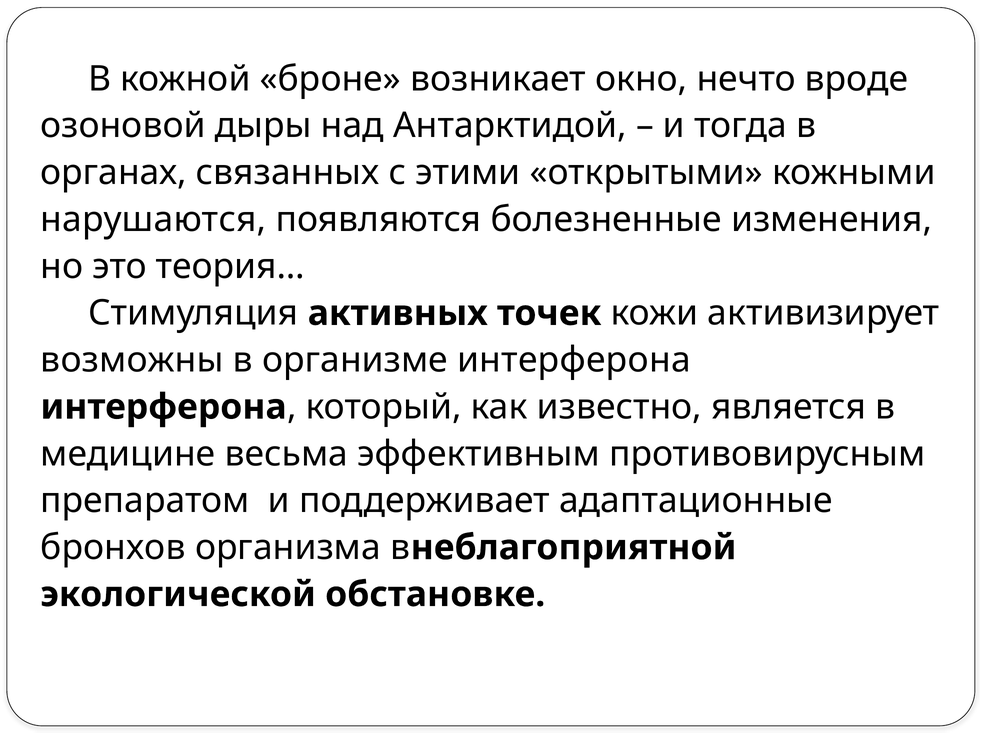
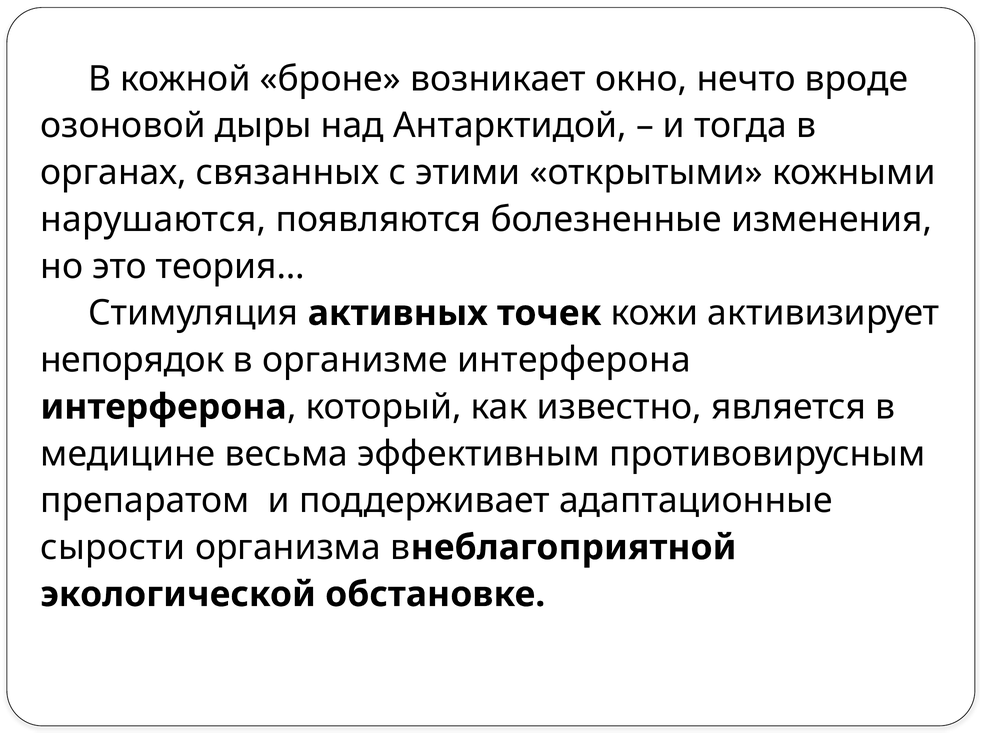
возможны: возможны -> непорядок (132, 360)
бронхов: бронхов -> сырости (113, 548)
